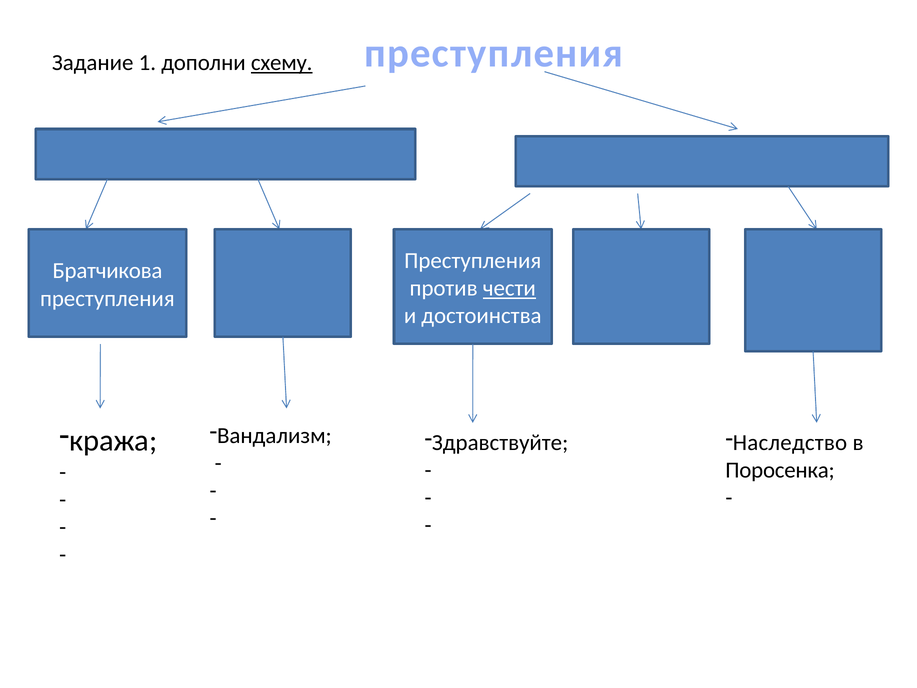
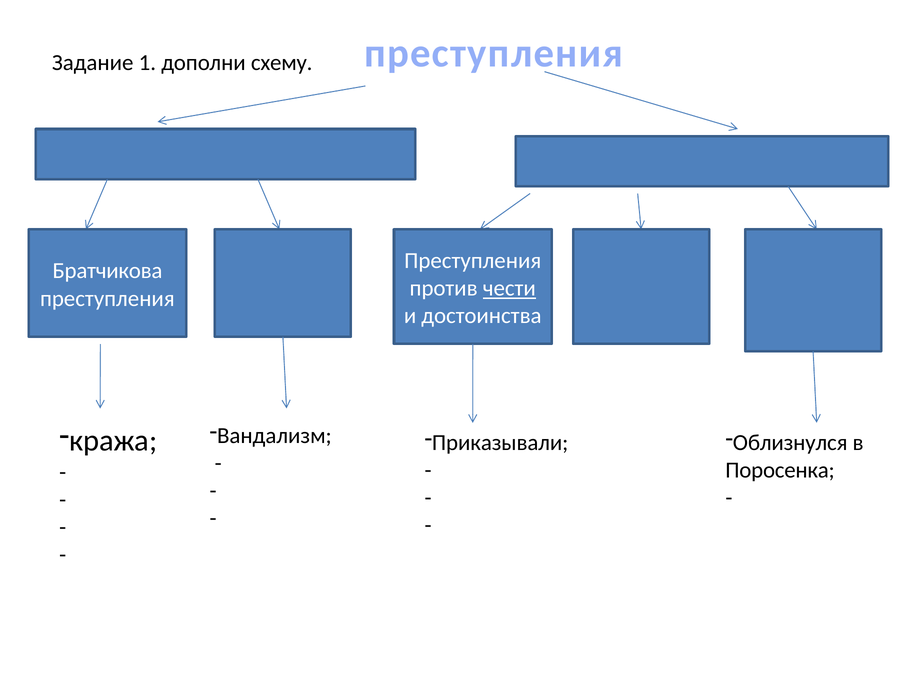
схему underline: present -> none (282, 63)
Здравствуйте: Здравствуйте -> Приказывали (500, 443)
Наследство: Наследство -> Облизнулся (790, 443)
